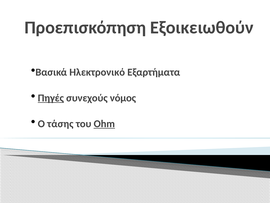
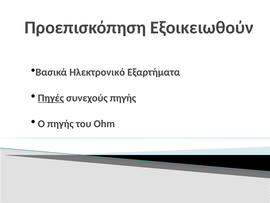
συνεχούς νόμος: νόμος -> πηγής (123, 98)
Ο τάσης: τάσης -> πηγής (60, 123)
Ohm underline: present -> none (104, 123)
